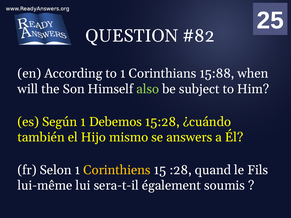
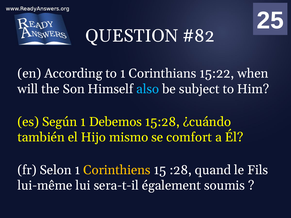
15:88: 15:88 -> 15:22 (217, 74)
also colour: light green -> light blue (148, 89)
answers: answers -> comfort (189, 137)
